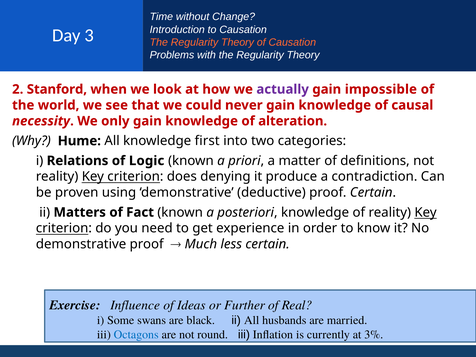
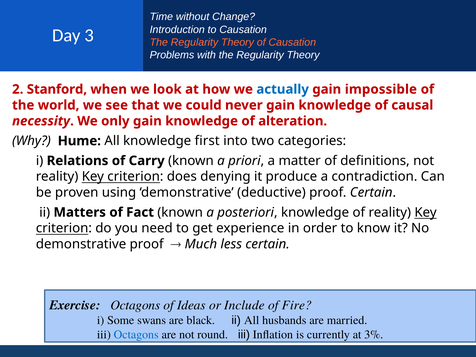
actually colour: purple -> blue (283, 89)
Logic: Logic -> Carry (147, 161)
Exercise Influence: Influence -> Octagons (135, 305)
Further: Further -> Include (244, 305)
Real: Real -> Fire (297, 305)
